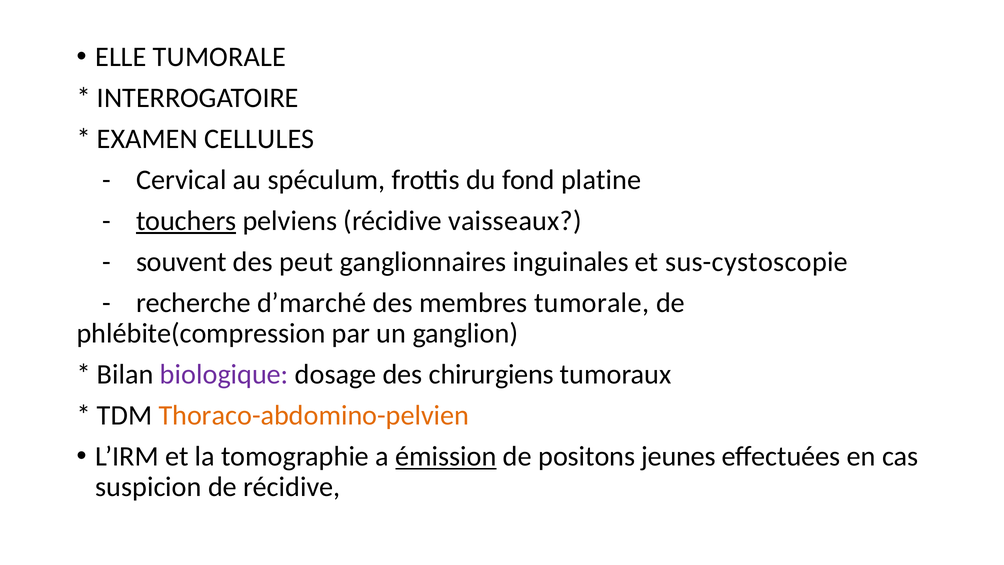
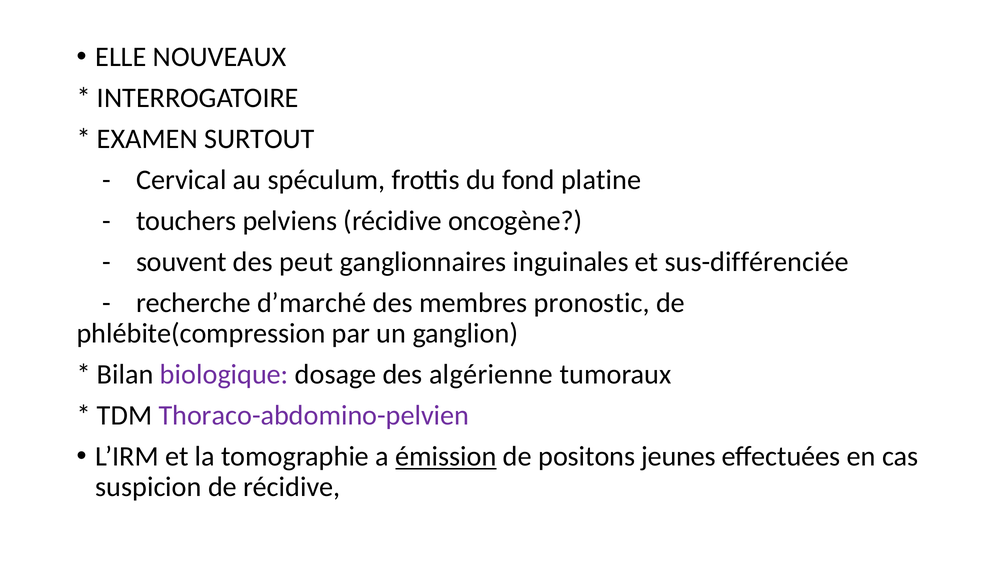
ELLE TUMORALE: TUMORALE -> NOUVEAUX (220, 57)
CELLULES: CELLULES -> SURTOUT (259, 139)
touchers underline: present -> none (186, 221)
vaisseaux: vaisseaux -> oncogène (515, 221)
sus-cystoscopie: sus-cystoscopie -> sus-différenciée (757, 262)
membres tumorale: tumorale -> pronostic (592, 303)
chirurgiens: chirurgiens -> algérienne (491, 374)
Thoraco-abdomino-pelvien colour: orange -> purple (314, 415)
